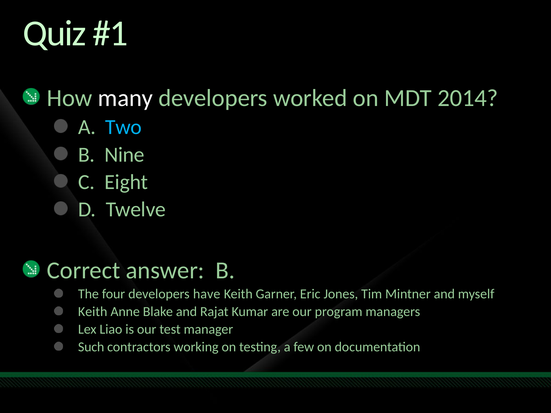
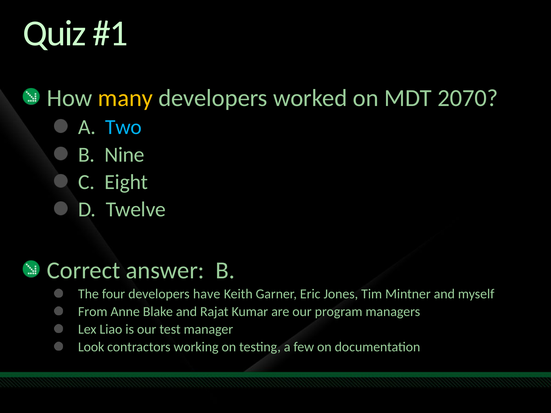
many colour: white -> yellow (125, 98)
2014: 2014 -> 2070 (468, 98)
Keith: Keith -> From (93, 312)
Such: Such -> Look (91, 347)
